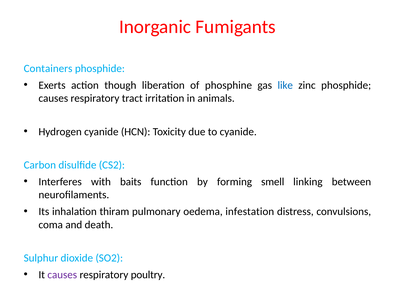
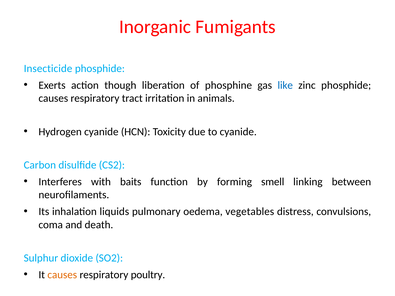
Containers: Containers -> Insecticide (48, 69)
thiram: thiram -> liquids (114, 212)
infestation: infestation -> vegetables (250, 212)
causes colour: purple -> orange (62, 275)
